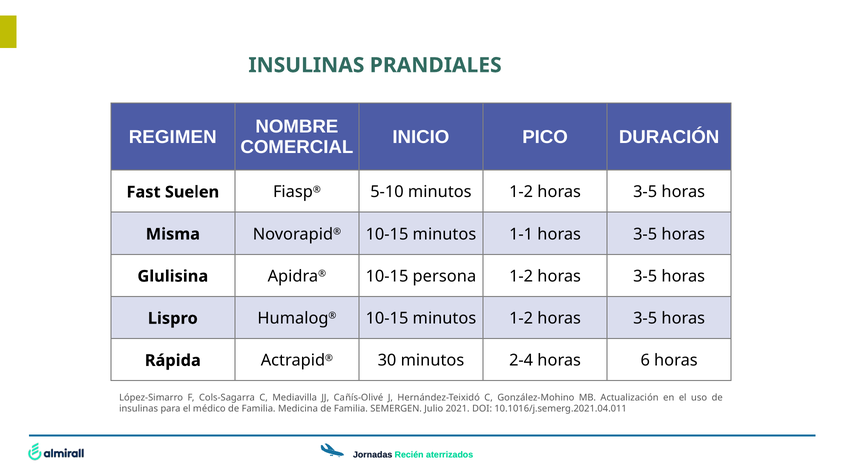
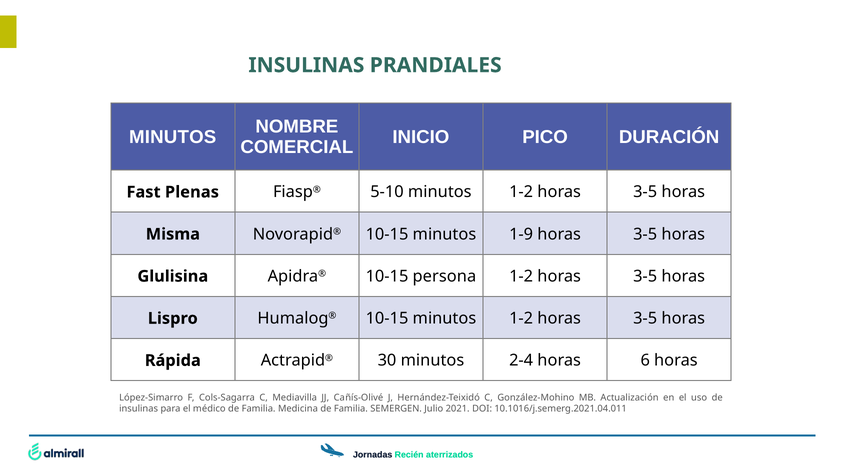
REGIMEN: REGIMEN -> MINUTOS (173, 137)
Suelen: Suelen -> Plenas (192, 192)
1-1: 1-1 -> 1-9 (521, 234)
